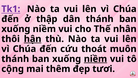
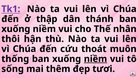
hận underline: present -> none (33, 39)
thánh: thánh -> thống (15, 59)
cộng: cộng -> sống (13, 69)
